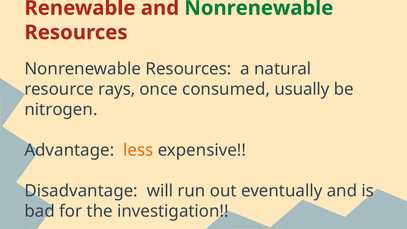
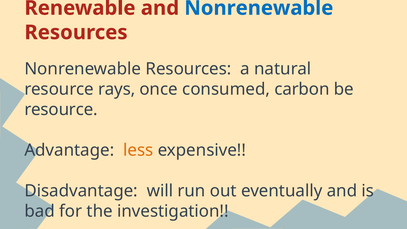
Nonrenewable colour: green -> blue (259, 8)
usually: usually -> carbon (302, 89)
nitrogen: nitrogen -> resource (61, 110)
